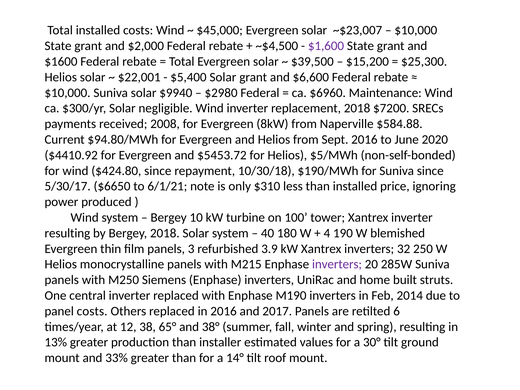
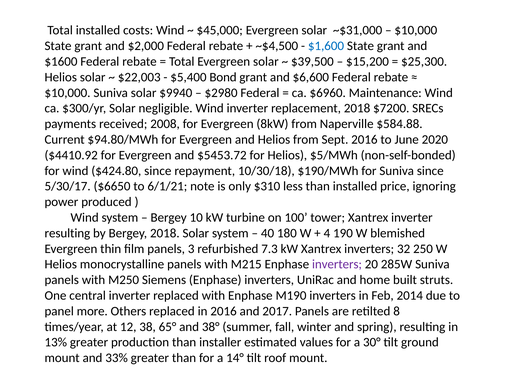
~$23,007: ~$23,007 -> ~$31,000 (358, 30)
$1,600 colour: purple -> blue (326, 46)
$22,001: $22,001 -> $22,003 (139, 77)
$5,400 Solar: Solar -> Bond (223, 77)
3.9: 3.9 -> 7.3 (269, 249)
panel costs: costs -> more (92, 311)
6: 6 -> 8 (397, 311)
